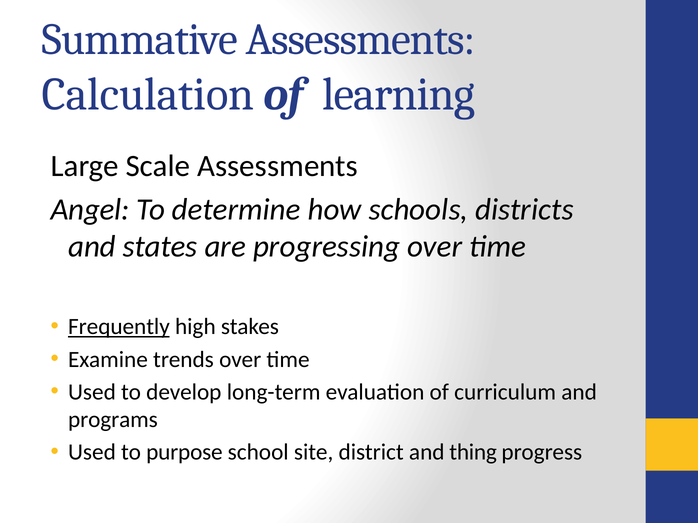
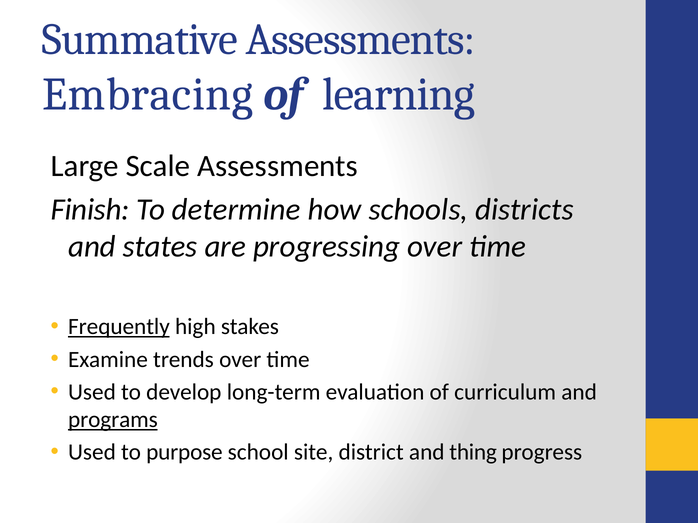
Calculation: Calculation -> Embracing (148, 95)
Angel: Angel -> Finish (90, 210)
programs underline: none -> present (113, 420)
